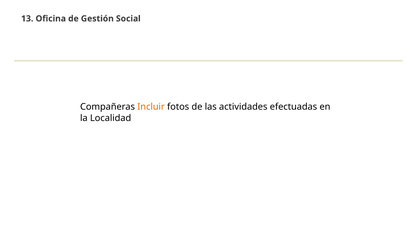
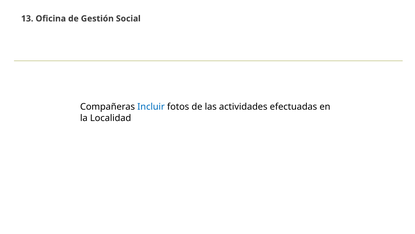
Incluir colour: orange -> blue (151, 107)
